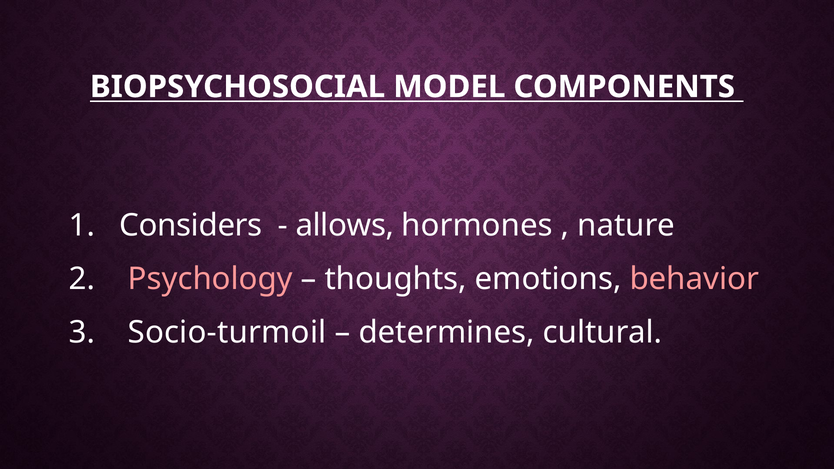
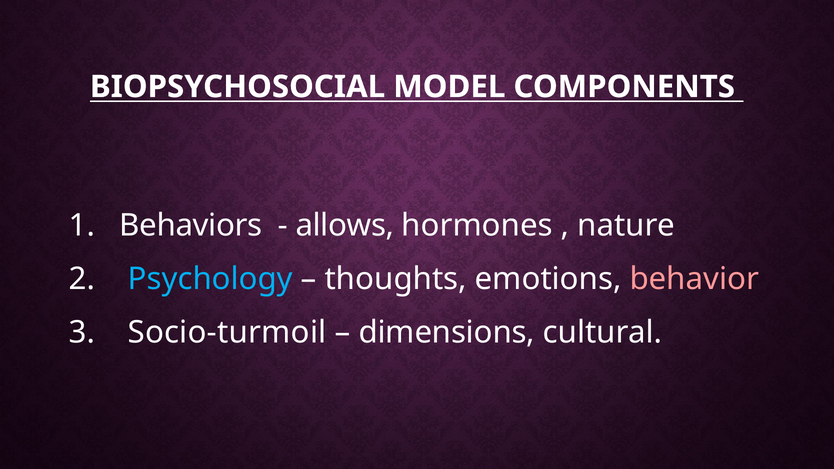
Considers: Considers -> Behaviors (191, 225)
Psychology colour: pink -> light blue (210, 279)
determines: determines -> dimensions (447, 333)
